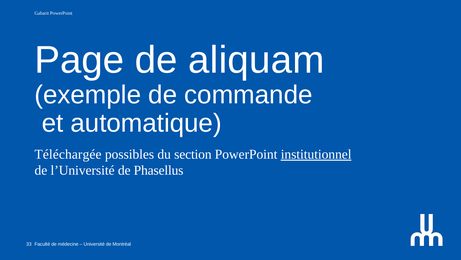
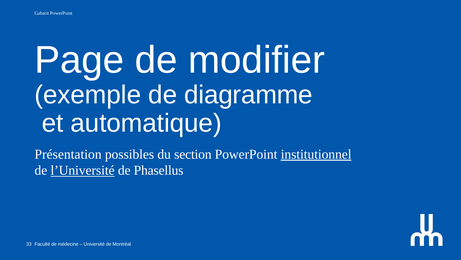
aliquam: aliquam -> modifier (257, 60)
commande: commande -> diagramme (248, 95)
Téléchargée: Téléchargée -> Présentation (68, 154)
l’Université underline: none -> present (83, 170)
